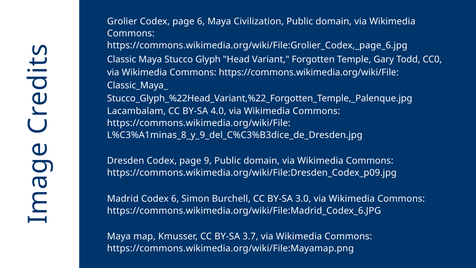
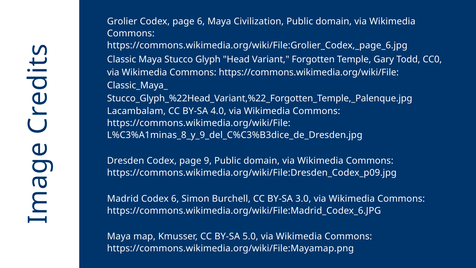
3.7: 3.7 -> 5.0 (250, 236)
